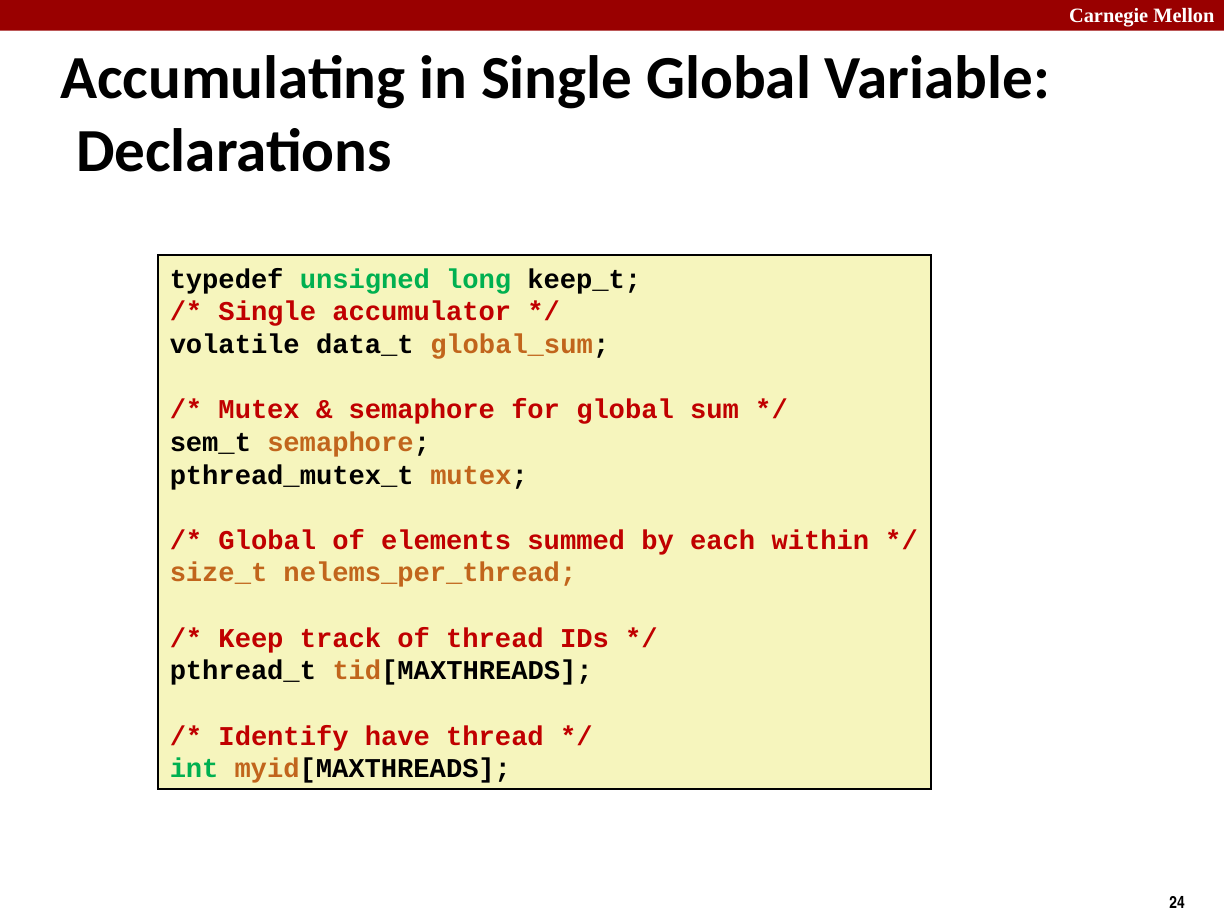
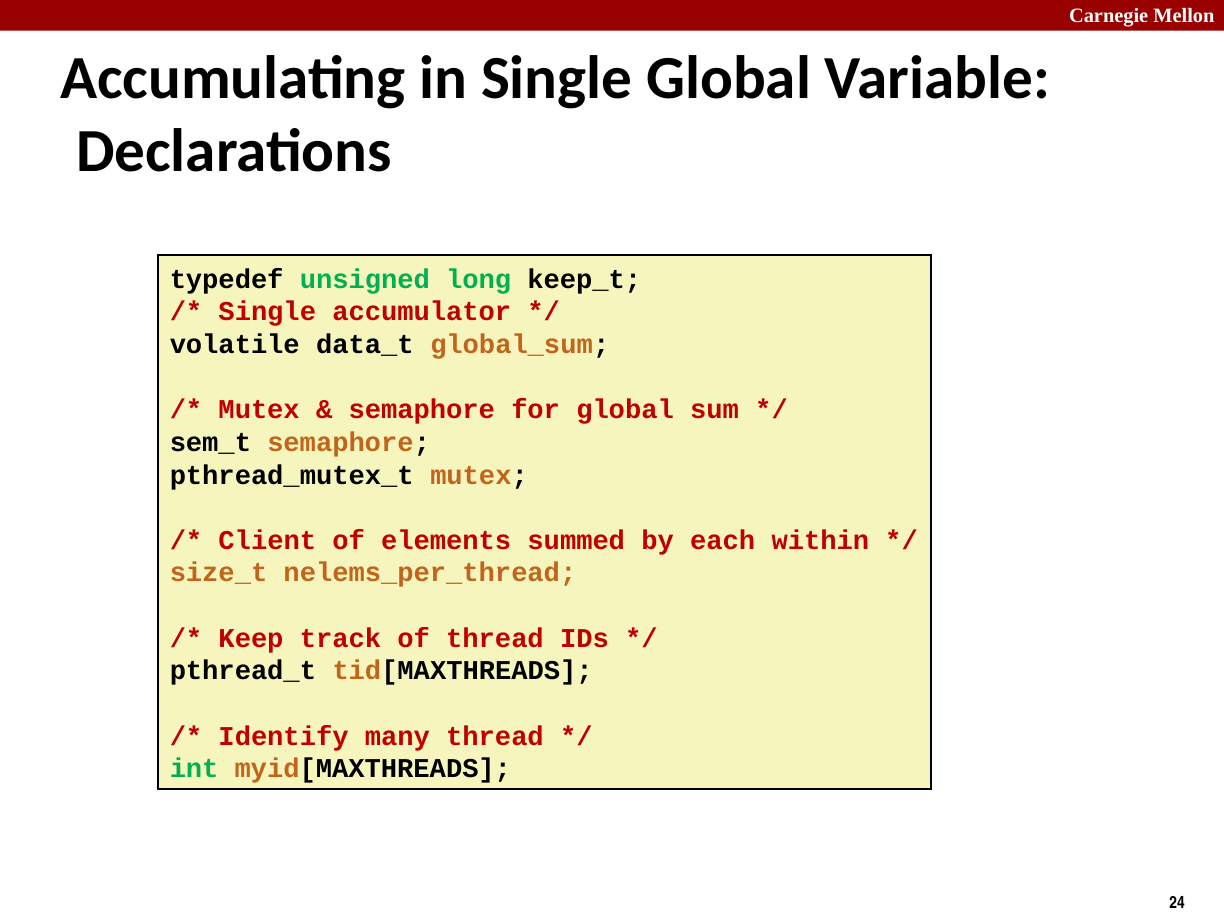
Global: Global -> Client (267, 540)
have: have -> many (397, 736)
